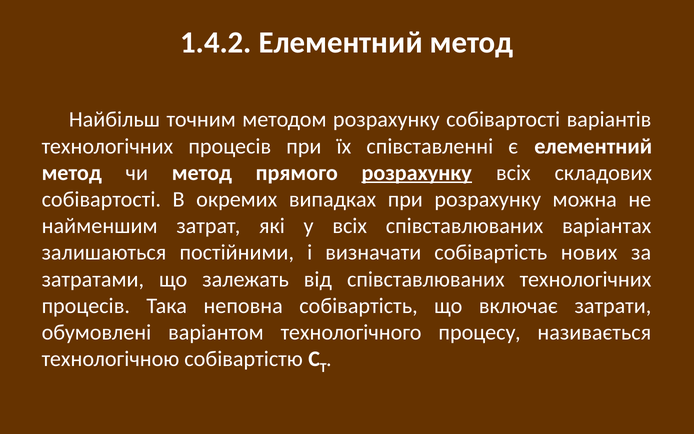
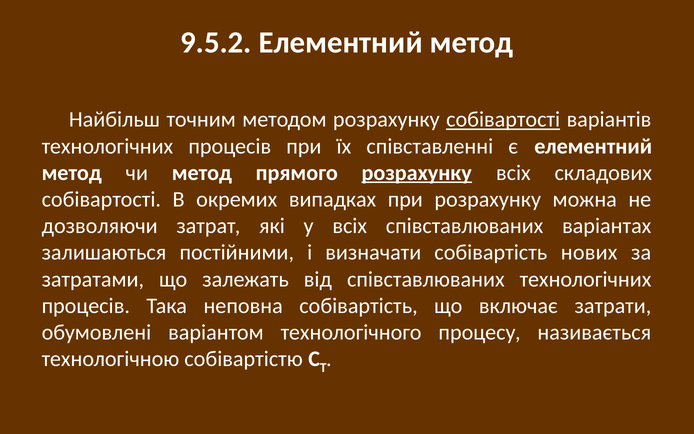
1.4.2: 1.4.2 -> 9.5.2 (216, 43)
собівартості underline: none -> present (503, 120)
найменшим: найменшим -> дозволяючи (100, 226)
